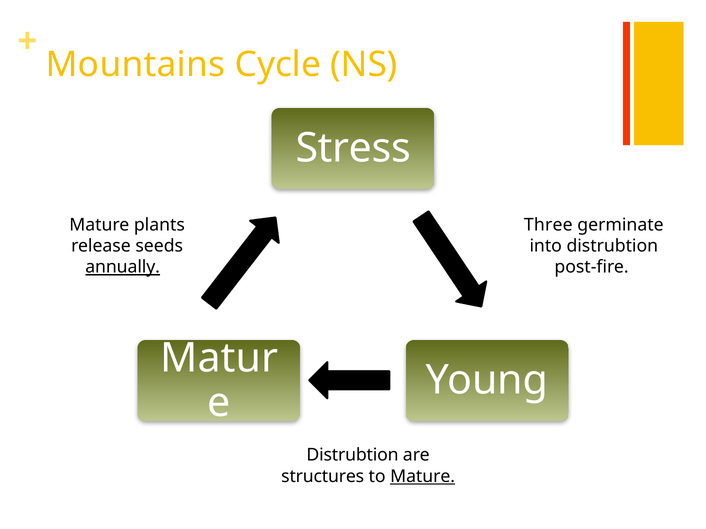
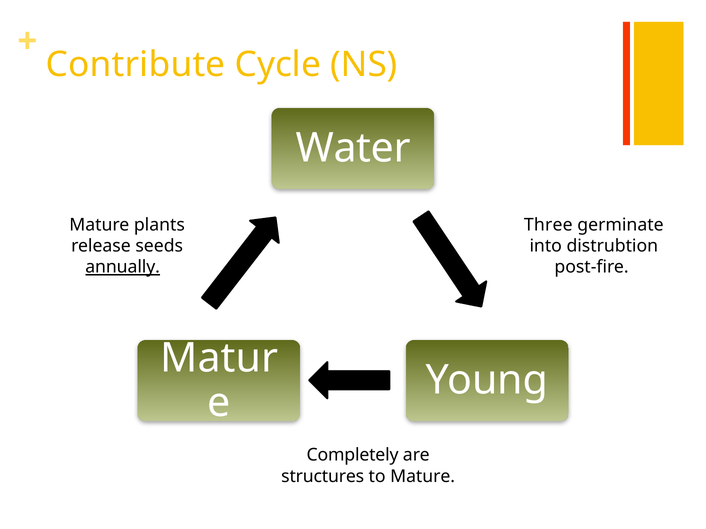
Mountains: Mountains -> Contribute (135, 65)
Stress: Stress -> Water (353, 148)
Distrubtion: Distrubtion -> Completely (353, 456)
Mature underline: present -> none (423, 477)
